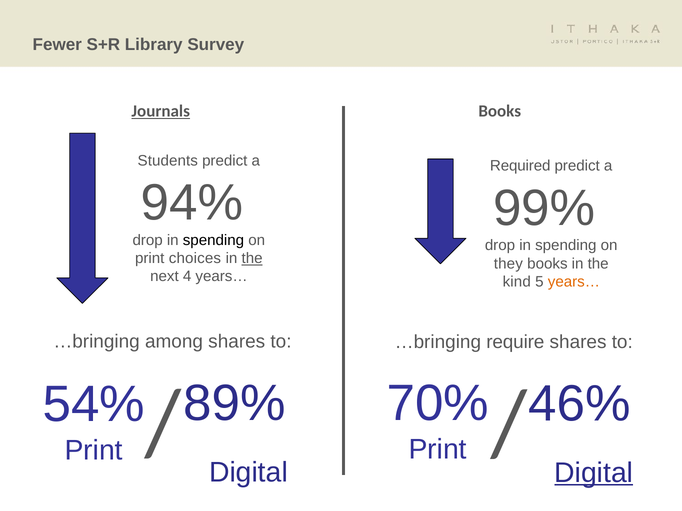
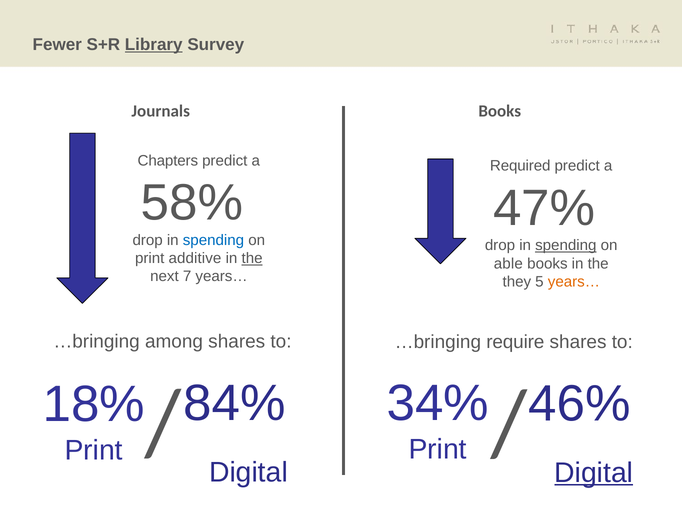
Library underline: none -> present (154, 45)
Journals underline: present -> none (161, 111)
Students: Students -> Chapters (168, 161)
94%: 94% -> 58% (192, 203)
99%: 99% -> 47% (544, 208)
spending colour: black -> blue (213, 240)
spending underline: none -> present (566, 246)
choices: choices -> additive (195, 259)
they: they -> able (508, 264)
4: 4 -> 7 (187, 277)
kind: kind -> they (517, 282)
89%: 89% -> 84% (234, 404)
54%: 54% -> 18% (94, 405)
70%: 70% -> 34% (438, 404)
